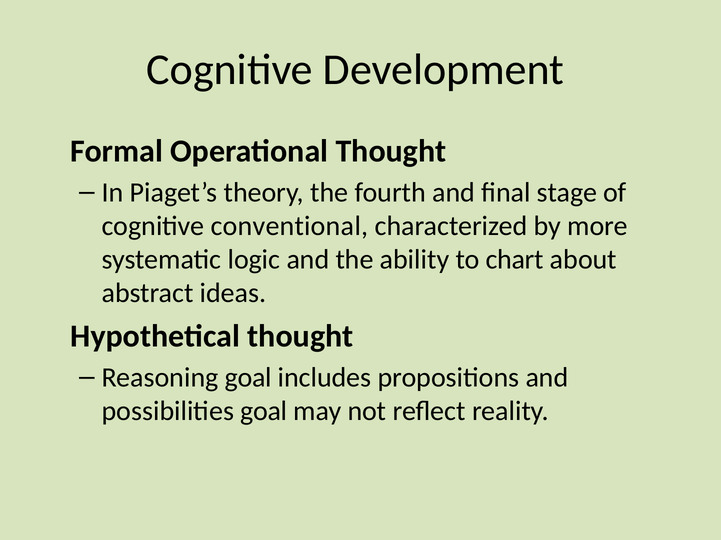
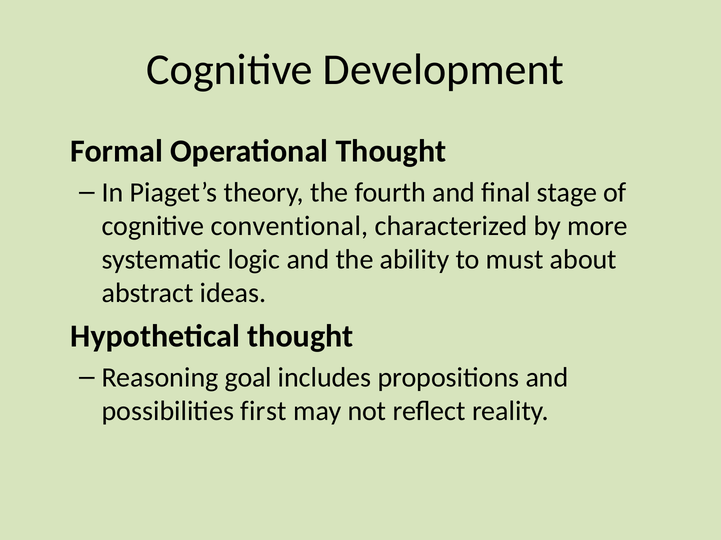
chart: chart -> must (515, 260)
possibilities goal: goal -> first (264, 411)
